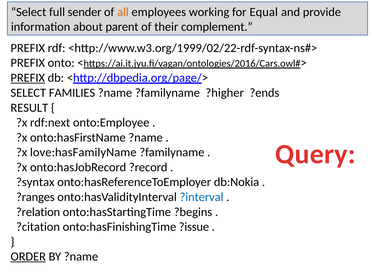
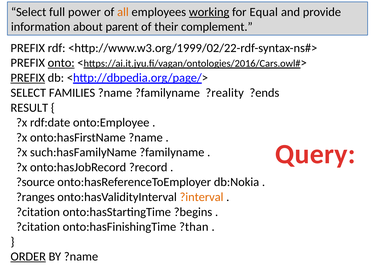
sender: sender -> power (84, 12)
working underline: none -> present (209, 12)
onto underline: none -> present (61, 63)
?higher: ?higher -> ?reality (225, 93)
rdf:next: rdf:next -> rdf:date (50, 123)
love:hasFamilyName: love:hasFamilyName -> such:hasFamilyName (83, 152)
?syntax: ?syntax -> ?source (35, 182)
?interval colour: blue -> orange (202, 197)
?relation: ?relation -> ?citation (38, 212)
?issue: ?issue -> ?than (194, 227)
